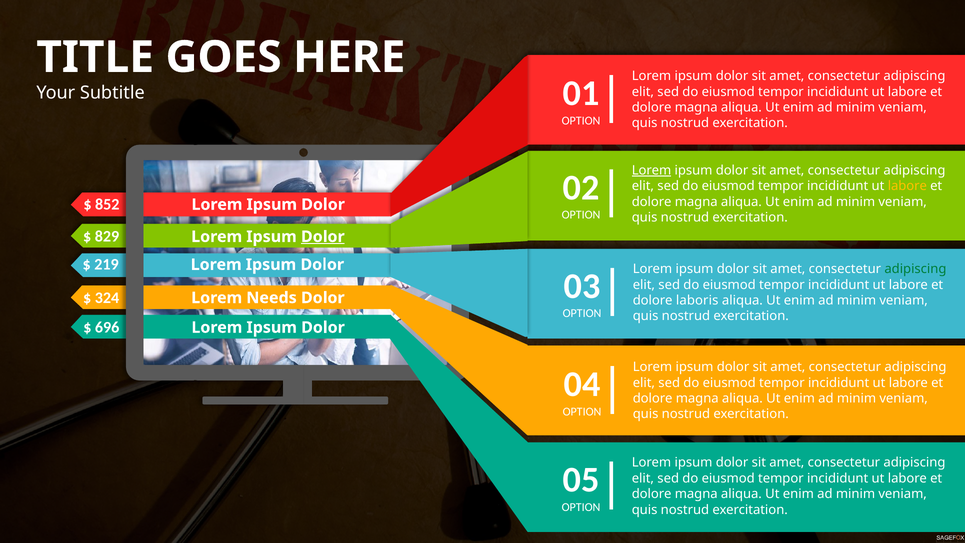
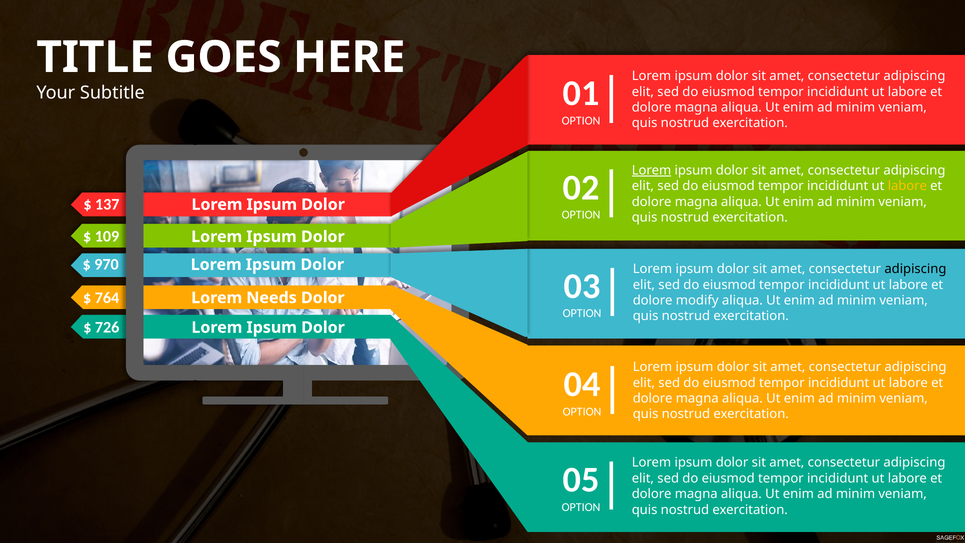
852: 852 -> 137 (107, 204)
829: 829 -> 109 (107, 237)
Dolor underline: present -> none (323, 237)
219: 219 -> 970 (106, 264)
adipiscing colour: green -> black (915, 269)
324: 324 -> 764 (107, 298)
laboris: laboris -> modify (697, 300)
696: 696 -> 726 (107, 327)
